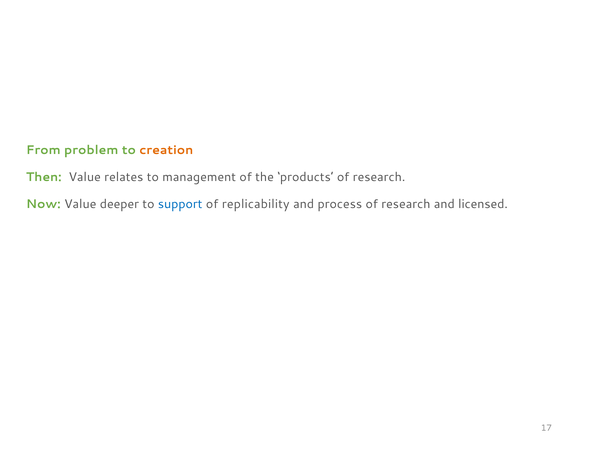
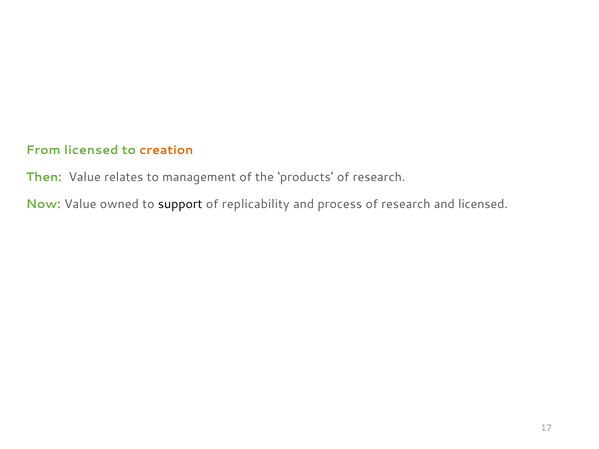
From problem: problem -> licensed (91, 150)
deeper: deeper -> owned (119, 204)
support colour: blue -> black (180, 204)
